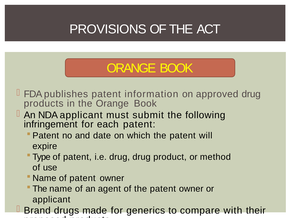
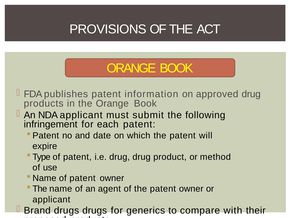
drugs made: made -> drugs (95, 211)
